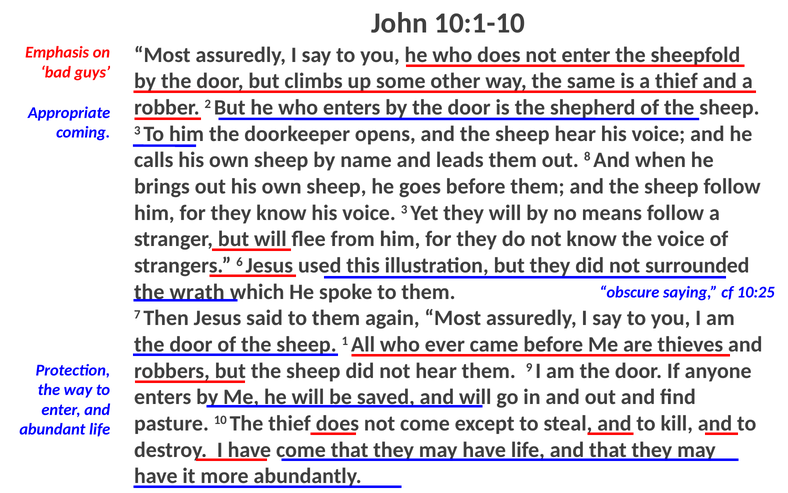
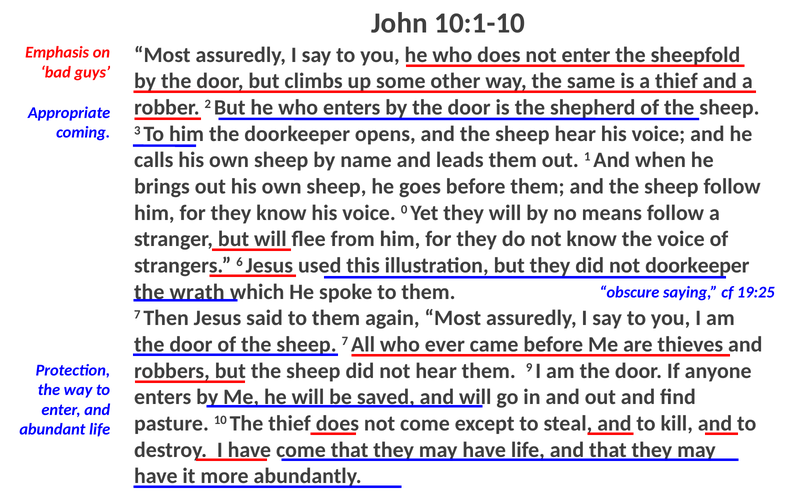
8: 8 -> 1 (587, 157)
voice 3: 3 -> 0 (404, 209)
not surrounded: surrounded -> doorkeeper (697, 265)
10:25: 10:25 -> 19:25 (756, 292)
sheep 1: 1 -> 7 (345, 341)
